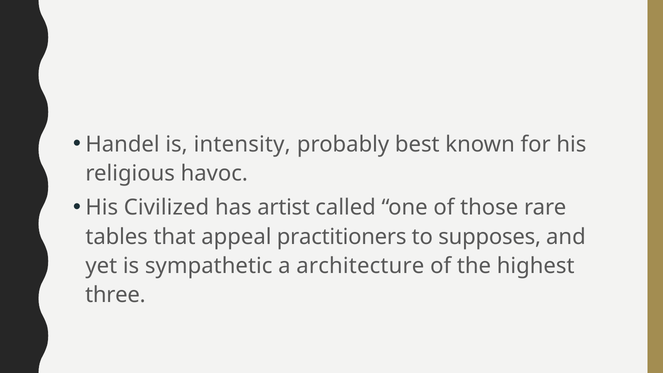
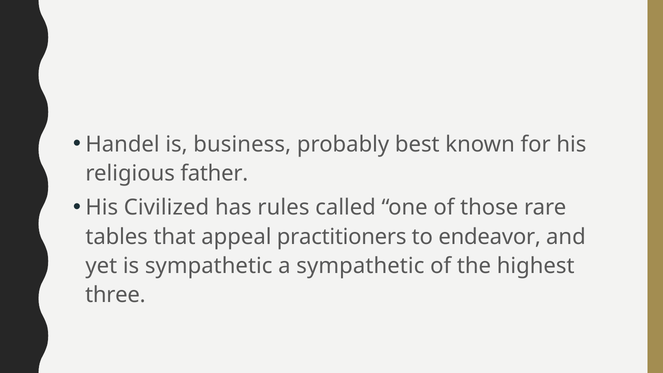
intensity: intensity -> business (242, 144)
havoc: havoc -> father (214, 173)
artist: artist -> rules (283, 207)
supposes: supposes -> endeavor (490, 237)
a architecture: architecture -> sympathetic (360, 266)
